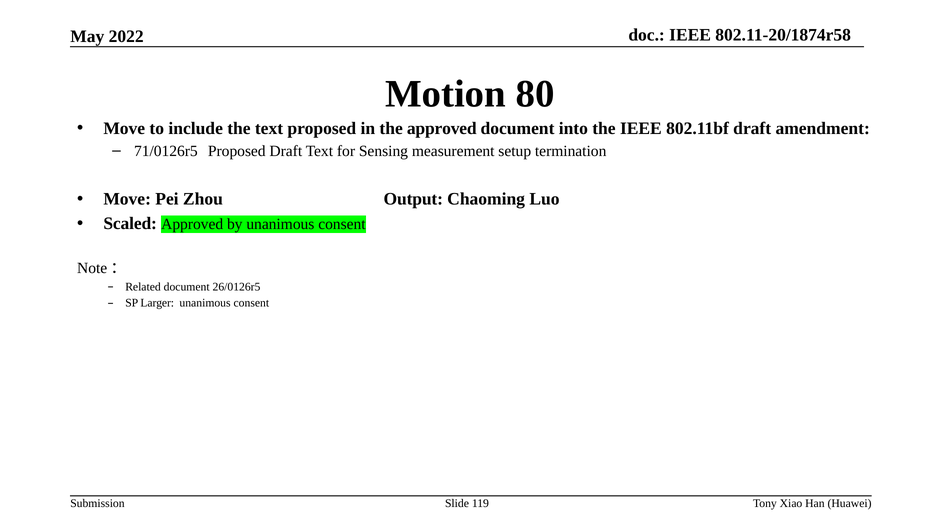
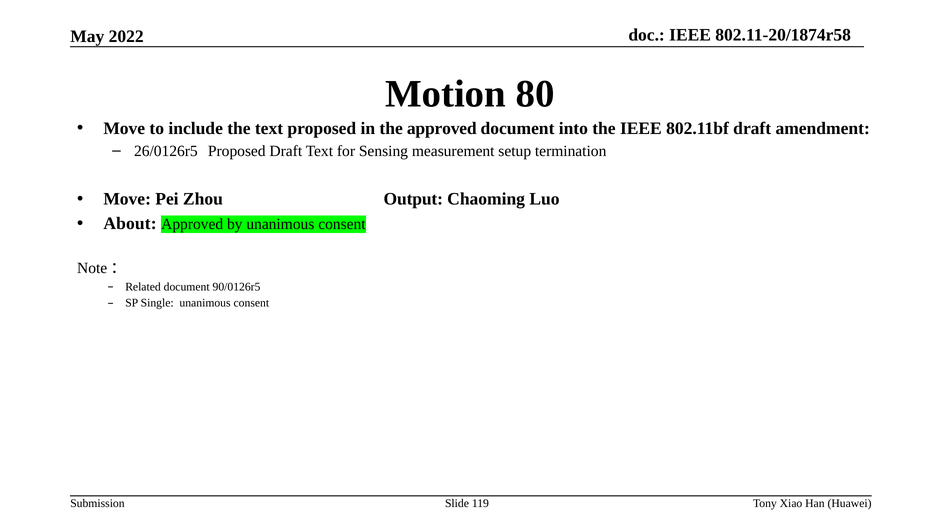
71/0126r5: 71/0126r5 -> 26/0126r5 (166, 151)
Scaled: Scaled -> About (130, 224)
26/0126r5: 26/0126r5 -> 90/0126r5 (237, 287)
Larger: Larger -> Single (157, 303)
